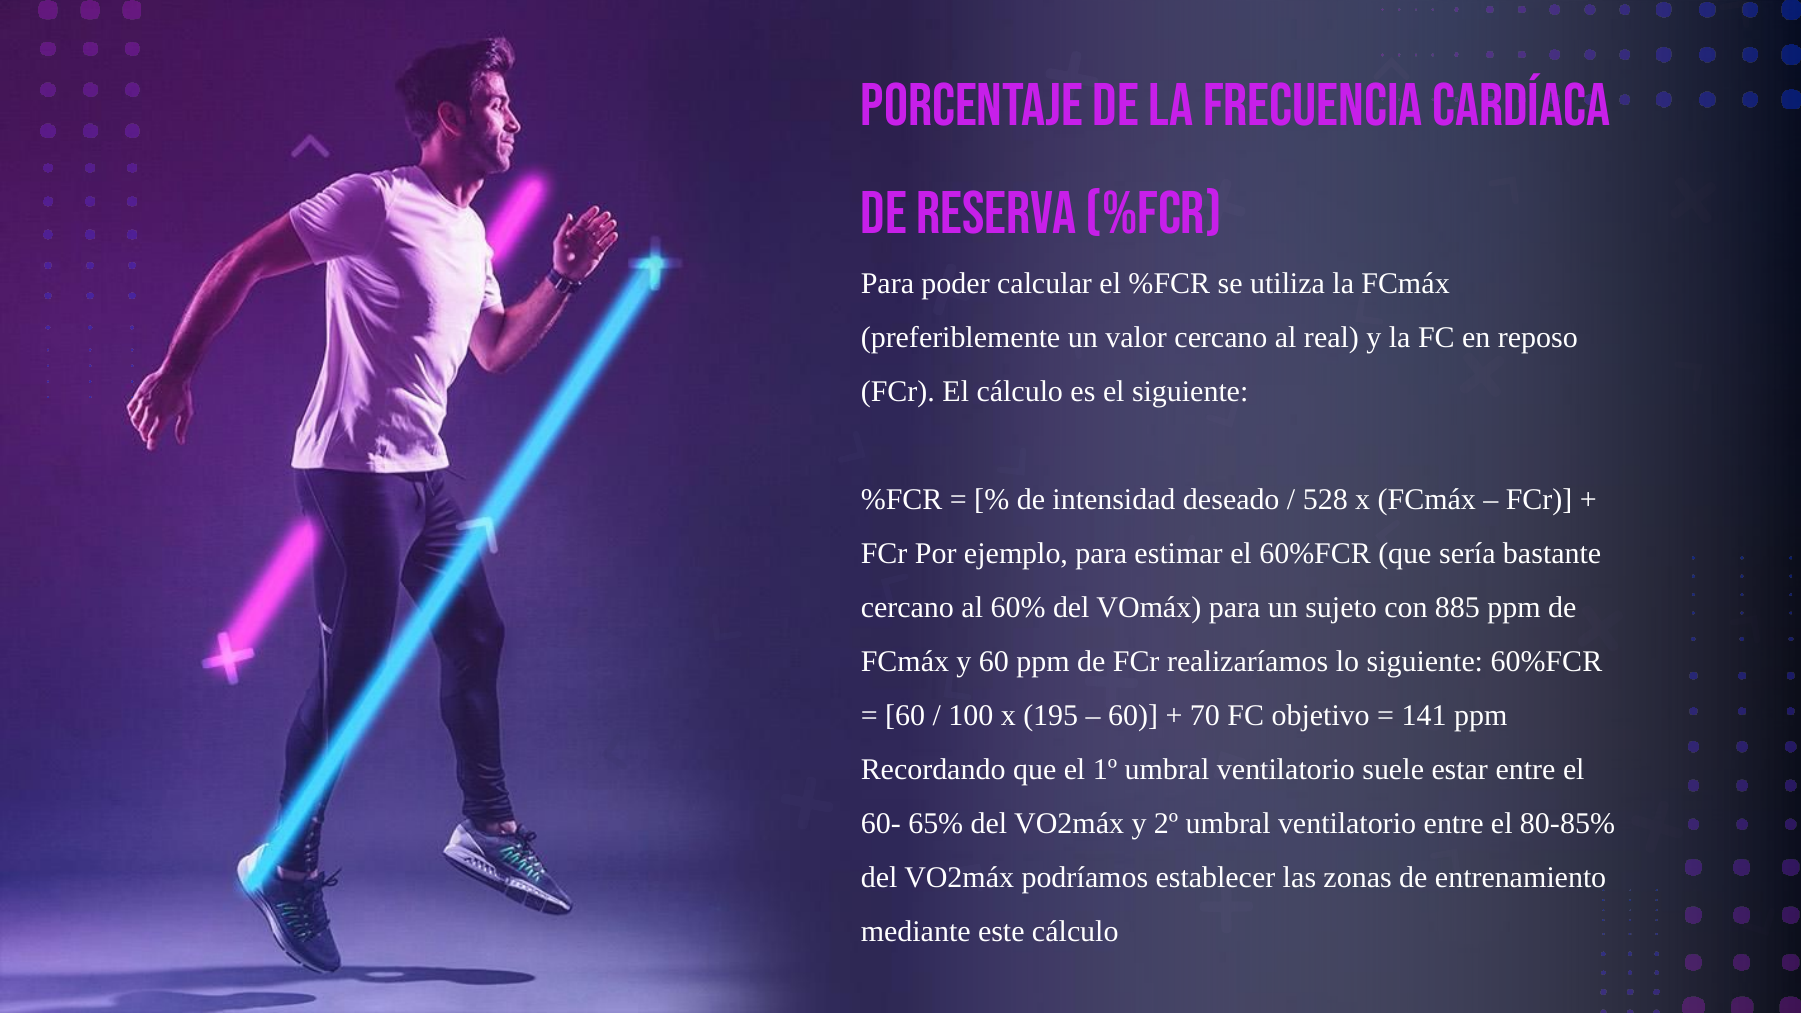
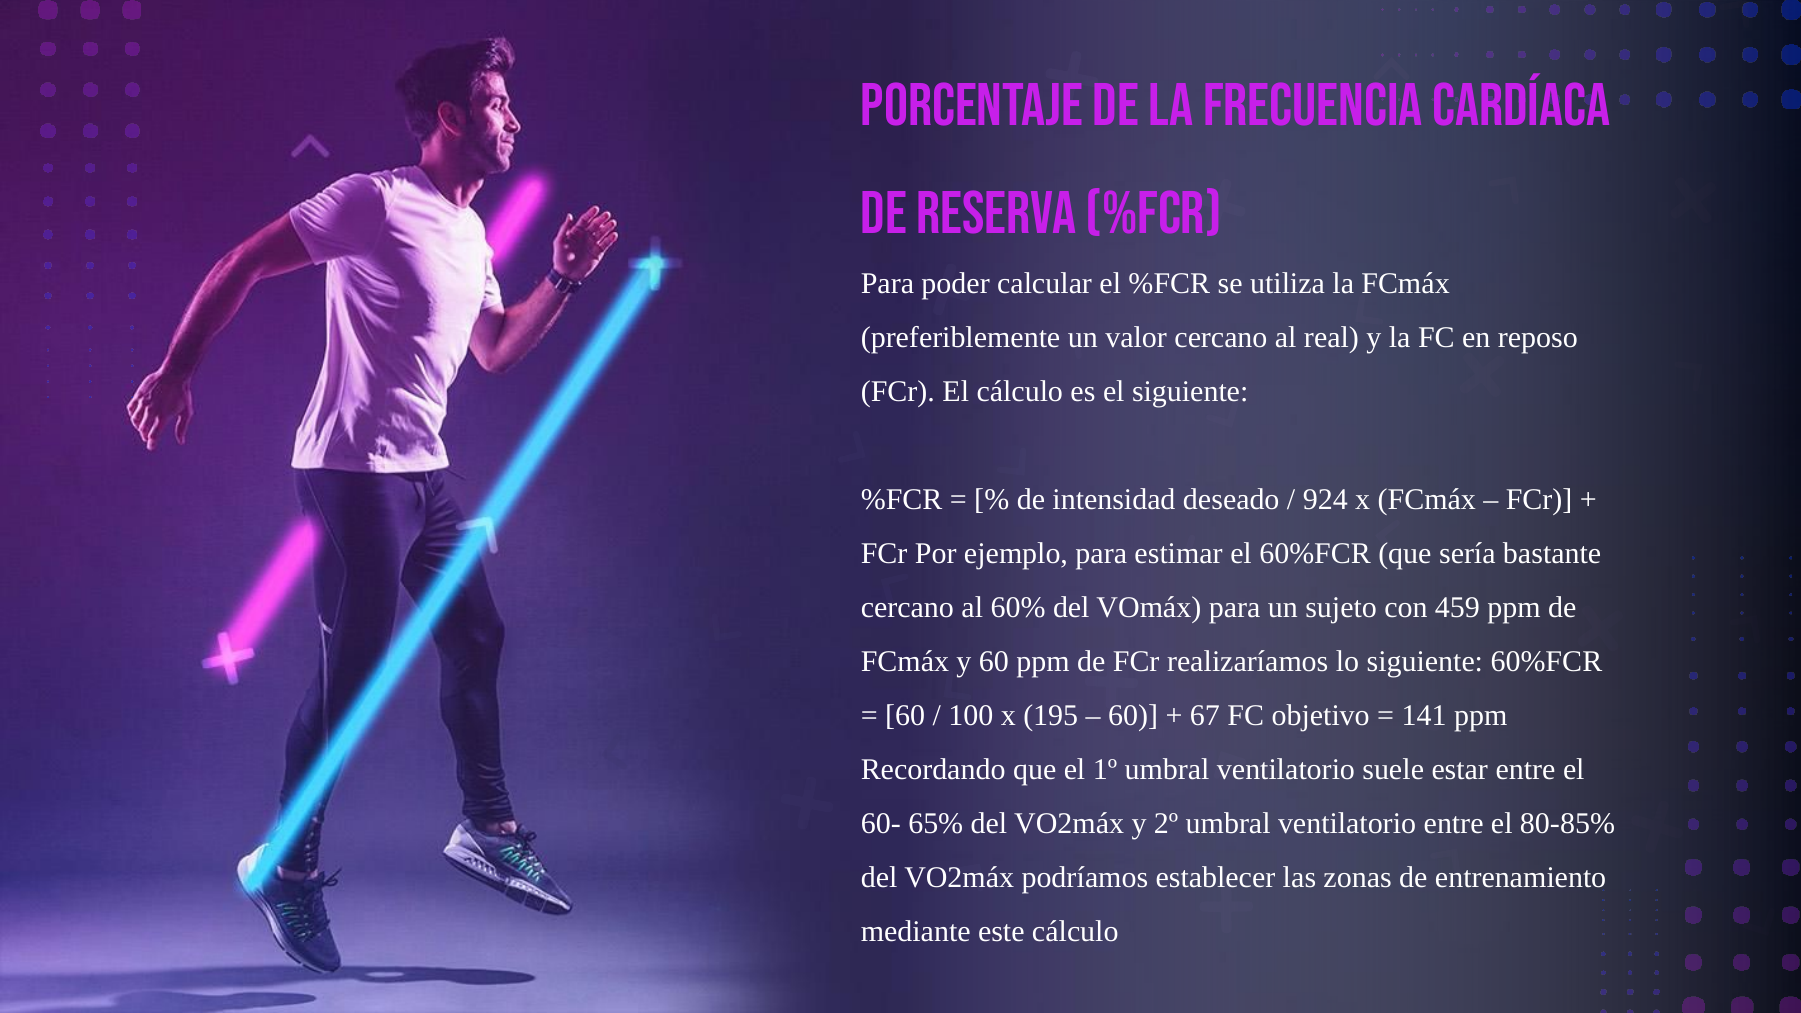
528: 528 -> 924 (1325, 500)
885: 885 -> 459 (1457, 608)
70: 70 -> 67 (1205, 716)
